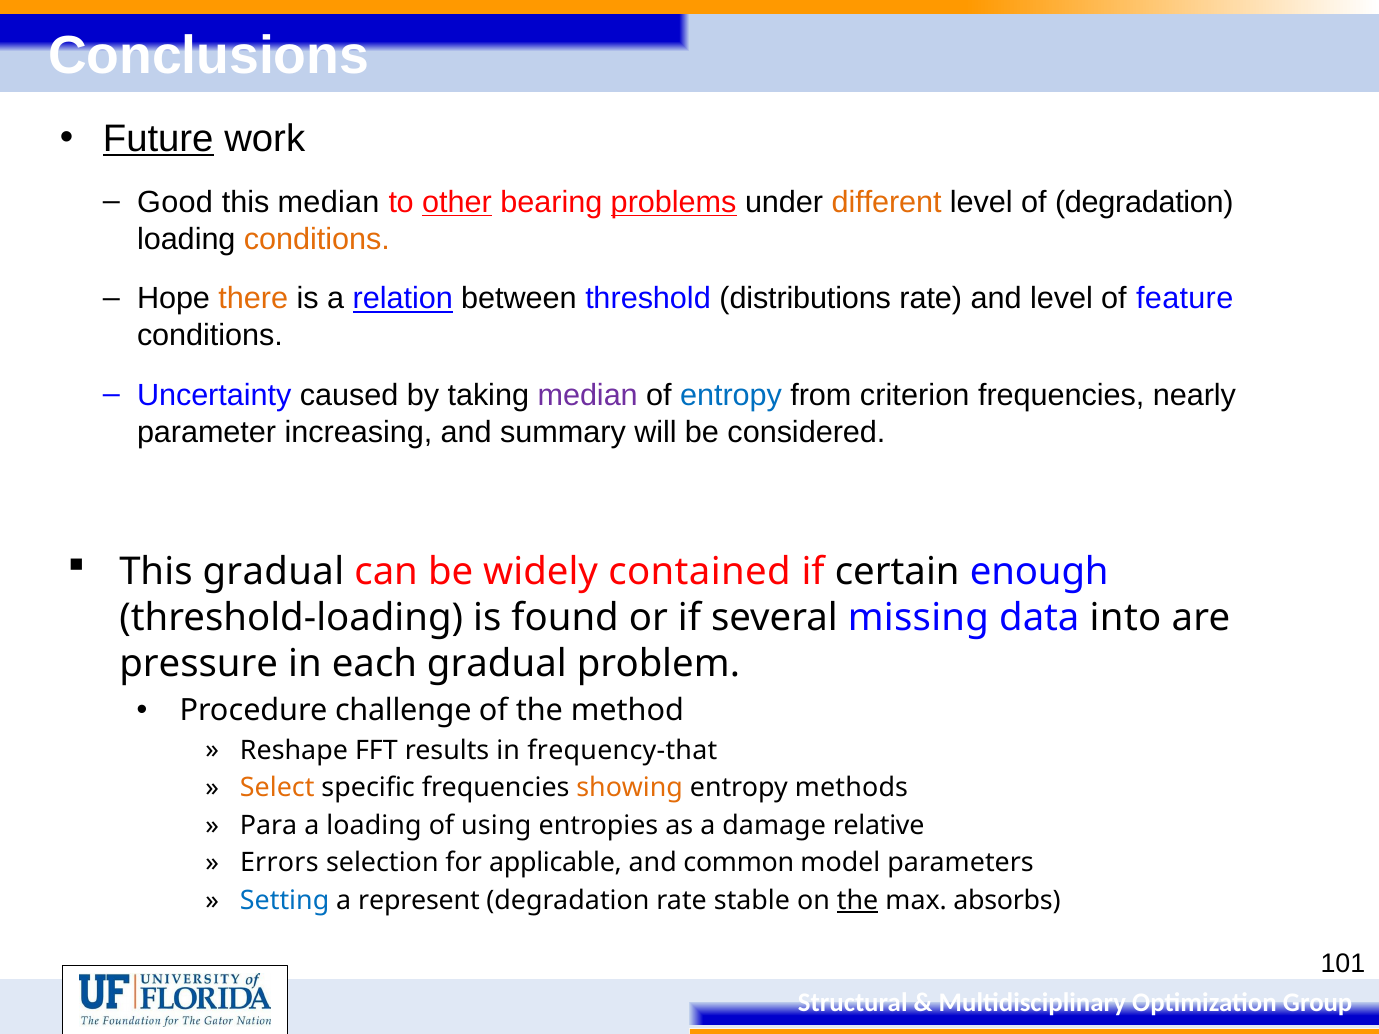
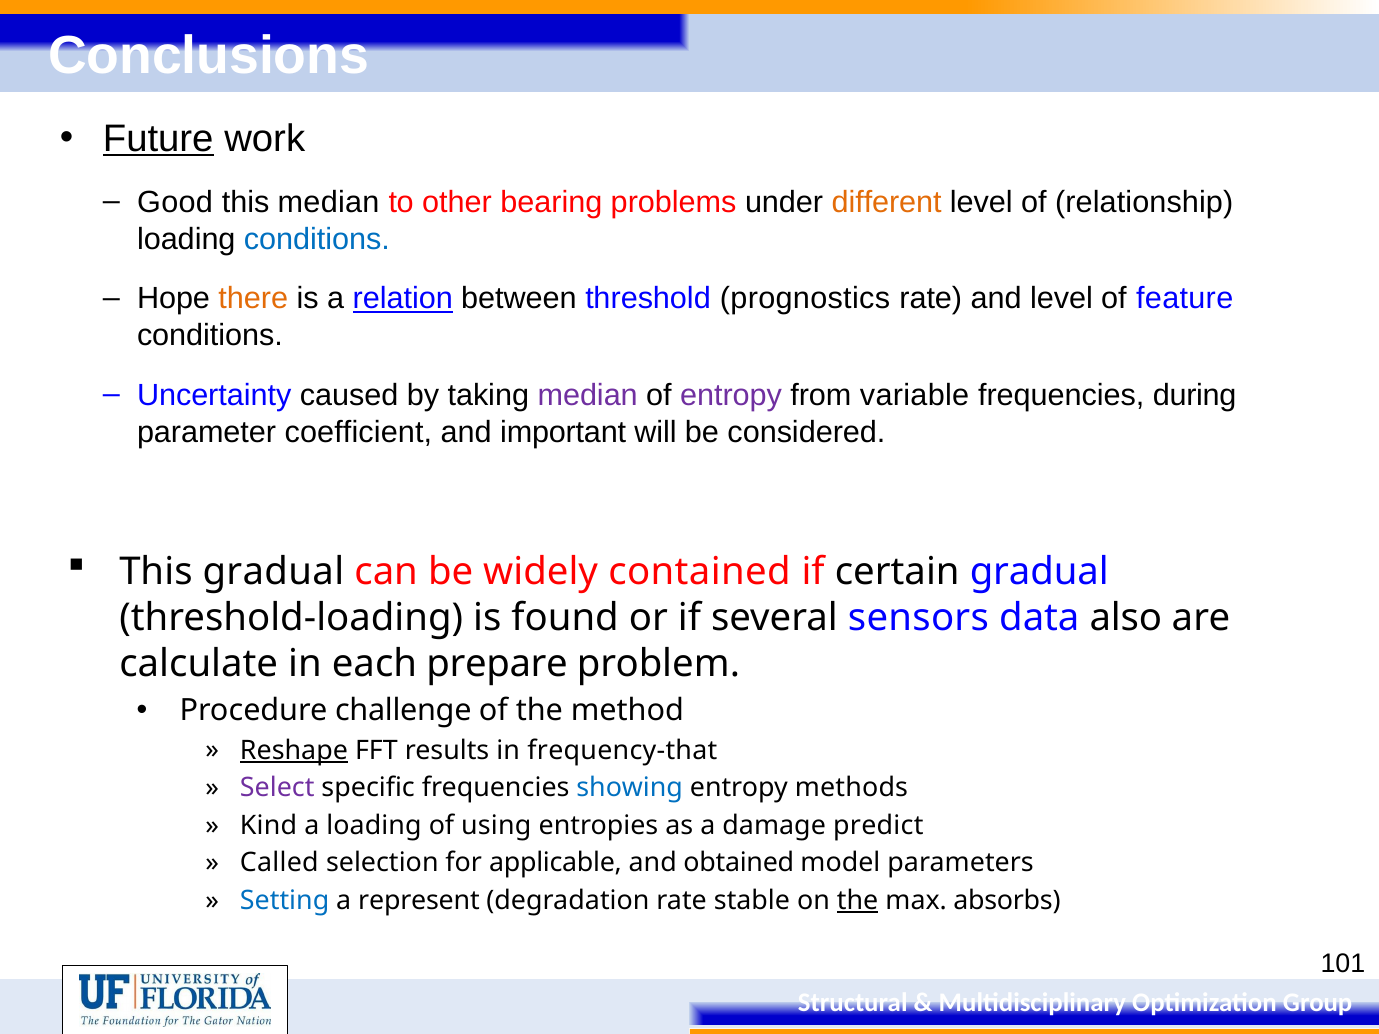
other underline: present -> none (457, 202)
problems underline: present -> none (674, 202)
of degradation: degradation -> relationship (1144, 202)
conditions colour: orange -> blue (317, 239)
distributions: distributions -> prognostics (805, 299)
entropy colour: blue -> purple (731, 395)
criterion: criterion -> variable (915, 395)
nearly: nearly -> during (1195, 395)
increasing: increasing -> coefficient (358, 432)
summary: summary -> important (563, 432)
certain enough: enough -> gradual (1039, 572)
missing: missing -> sensors (918, 618)
into: into -> also (1126, 618)
pressure: pressure -> calculate (199, 664)
each gradual: gradual -> prepare (497, 664)
Reshape underline: none -> present (294, 751)
Select colour: orange -> purple (277, 788)
showing colour: orange -> blue (630, 788)
Para: Para -> Kind (268, 826)
relative: relative -> predict (878, 826)
Errors: Errors -> Called (279, 863)
common: common -> obtained (739, 863)
